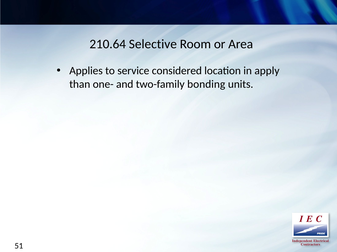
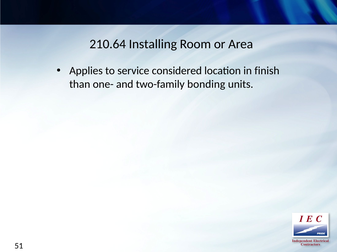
Selective: Selective -> Installing (153, 44)
apply: apply -> finish (267, 71)
